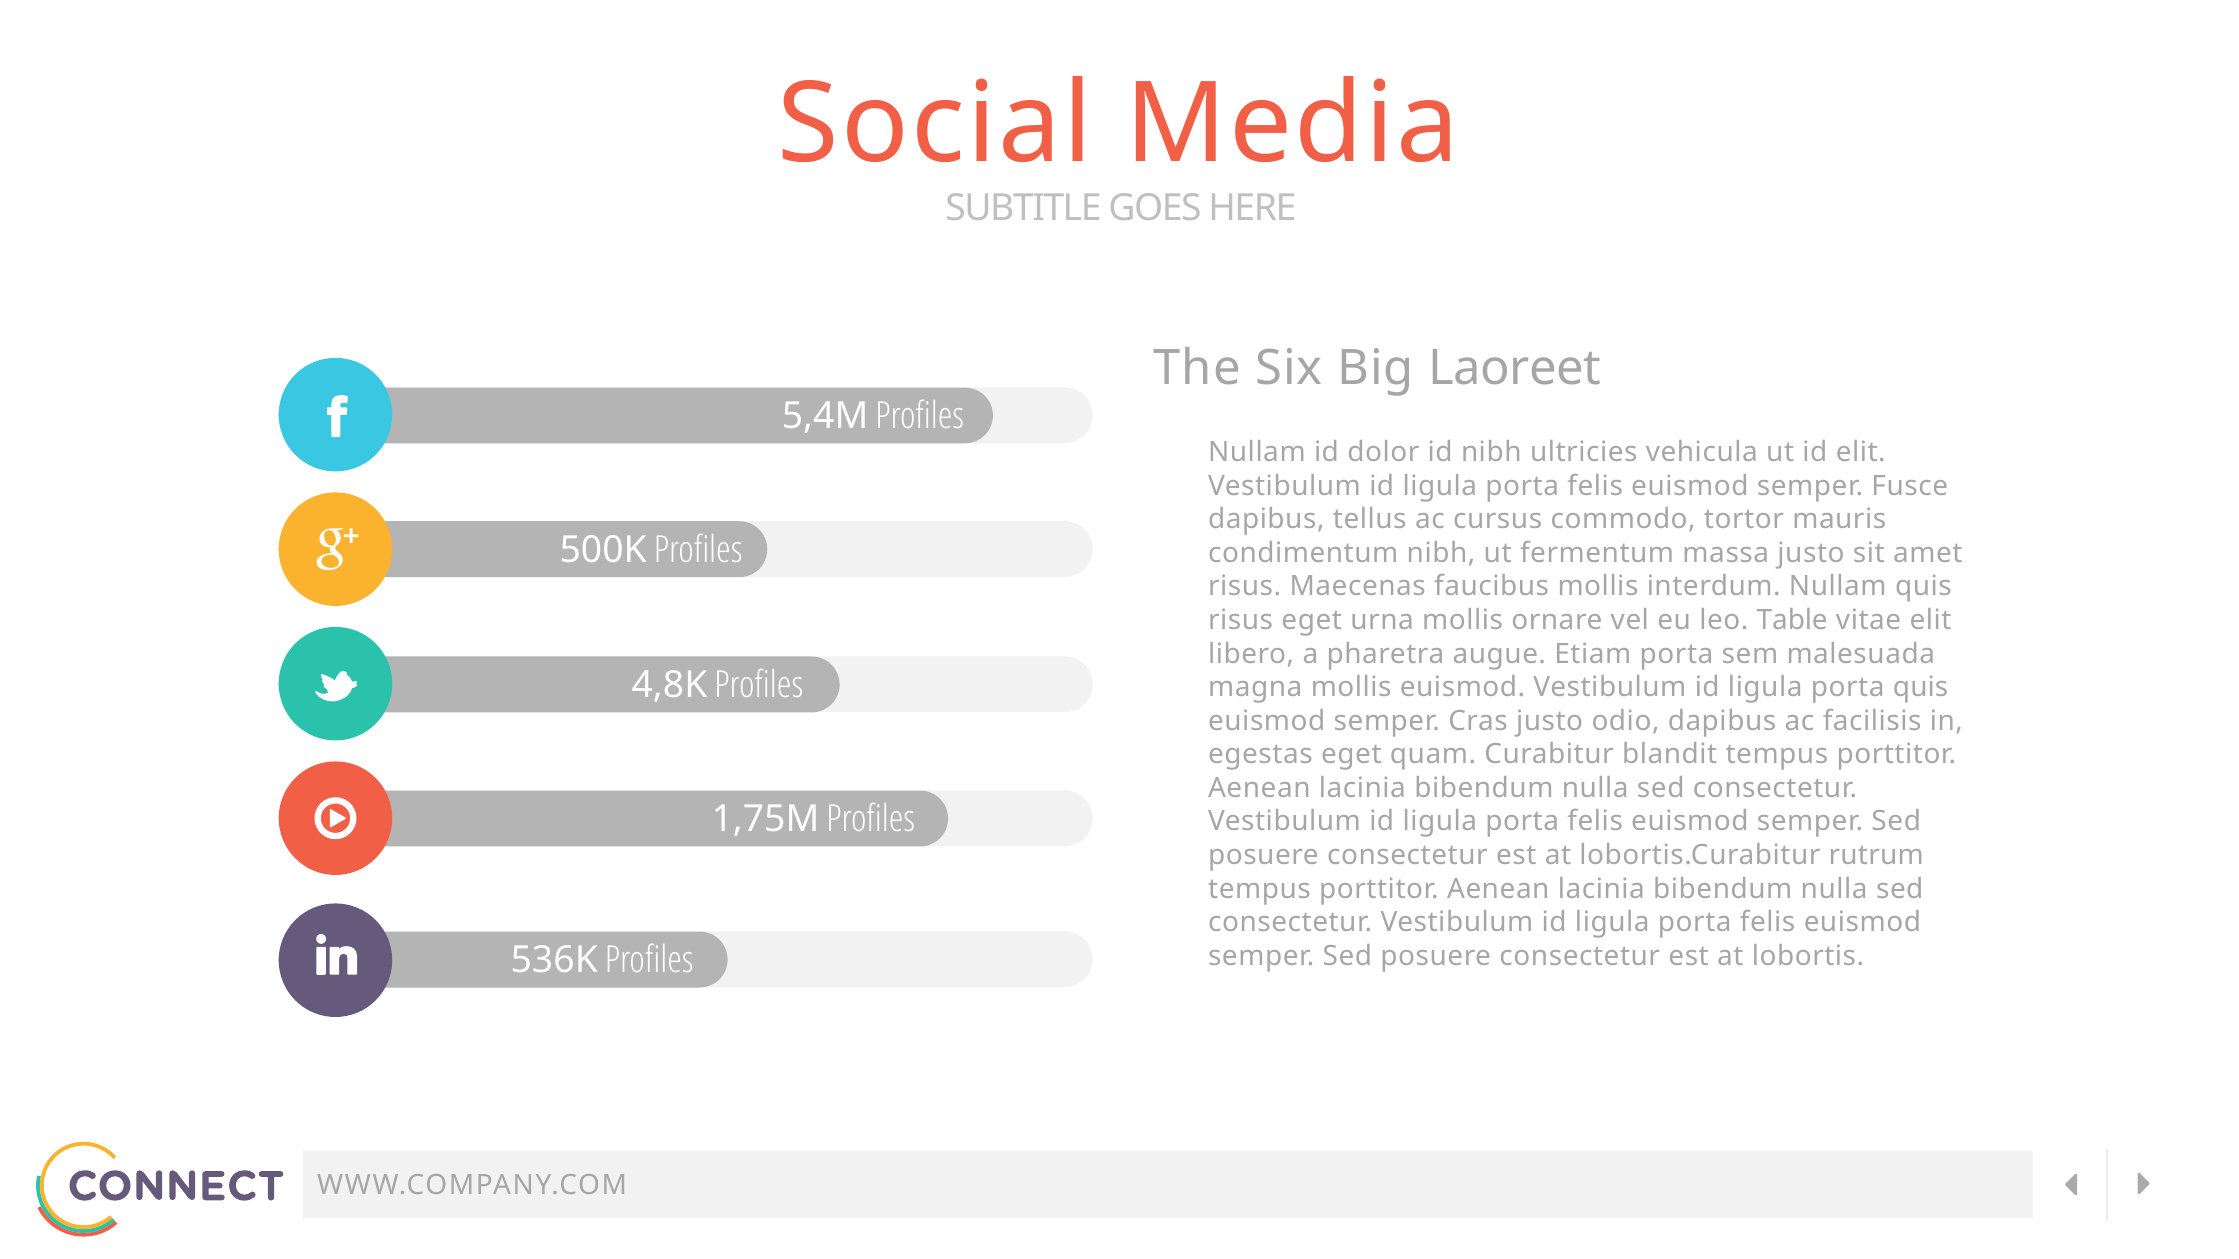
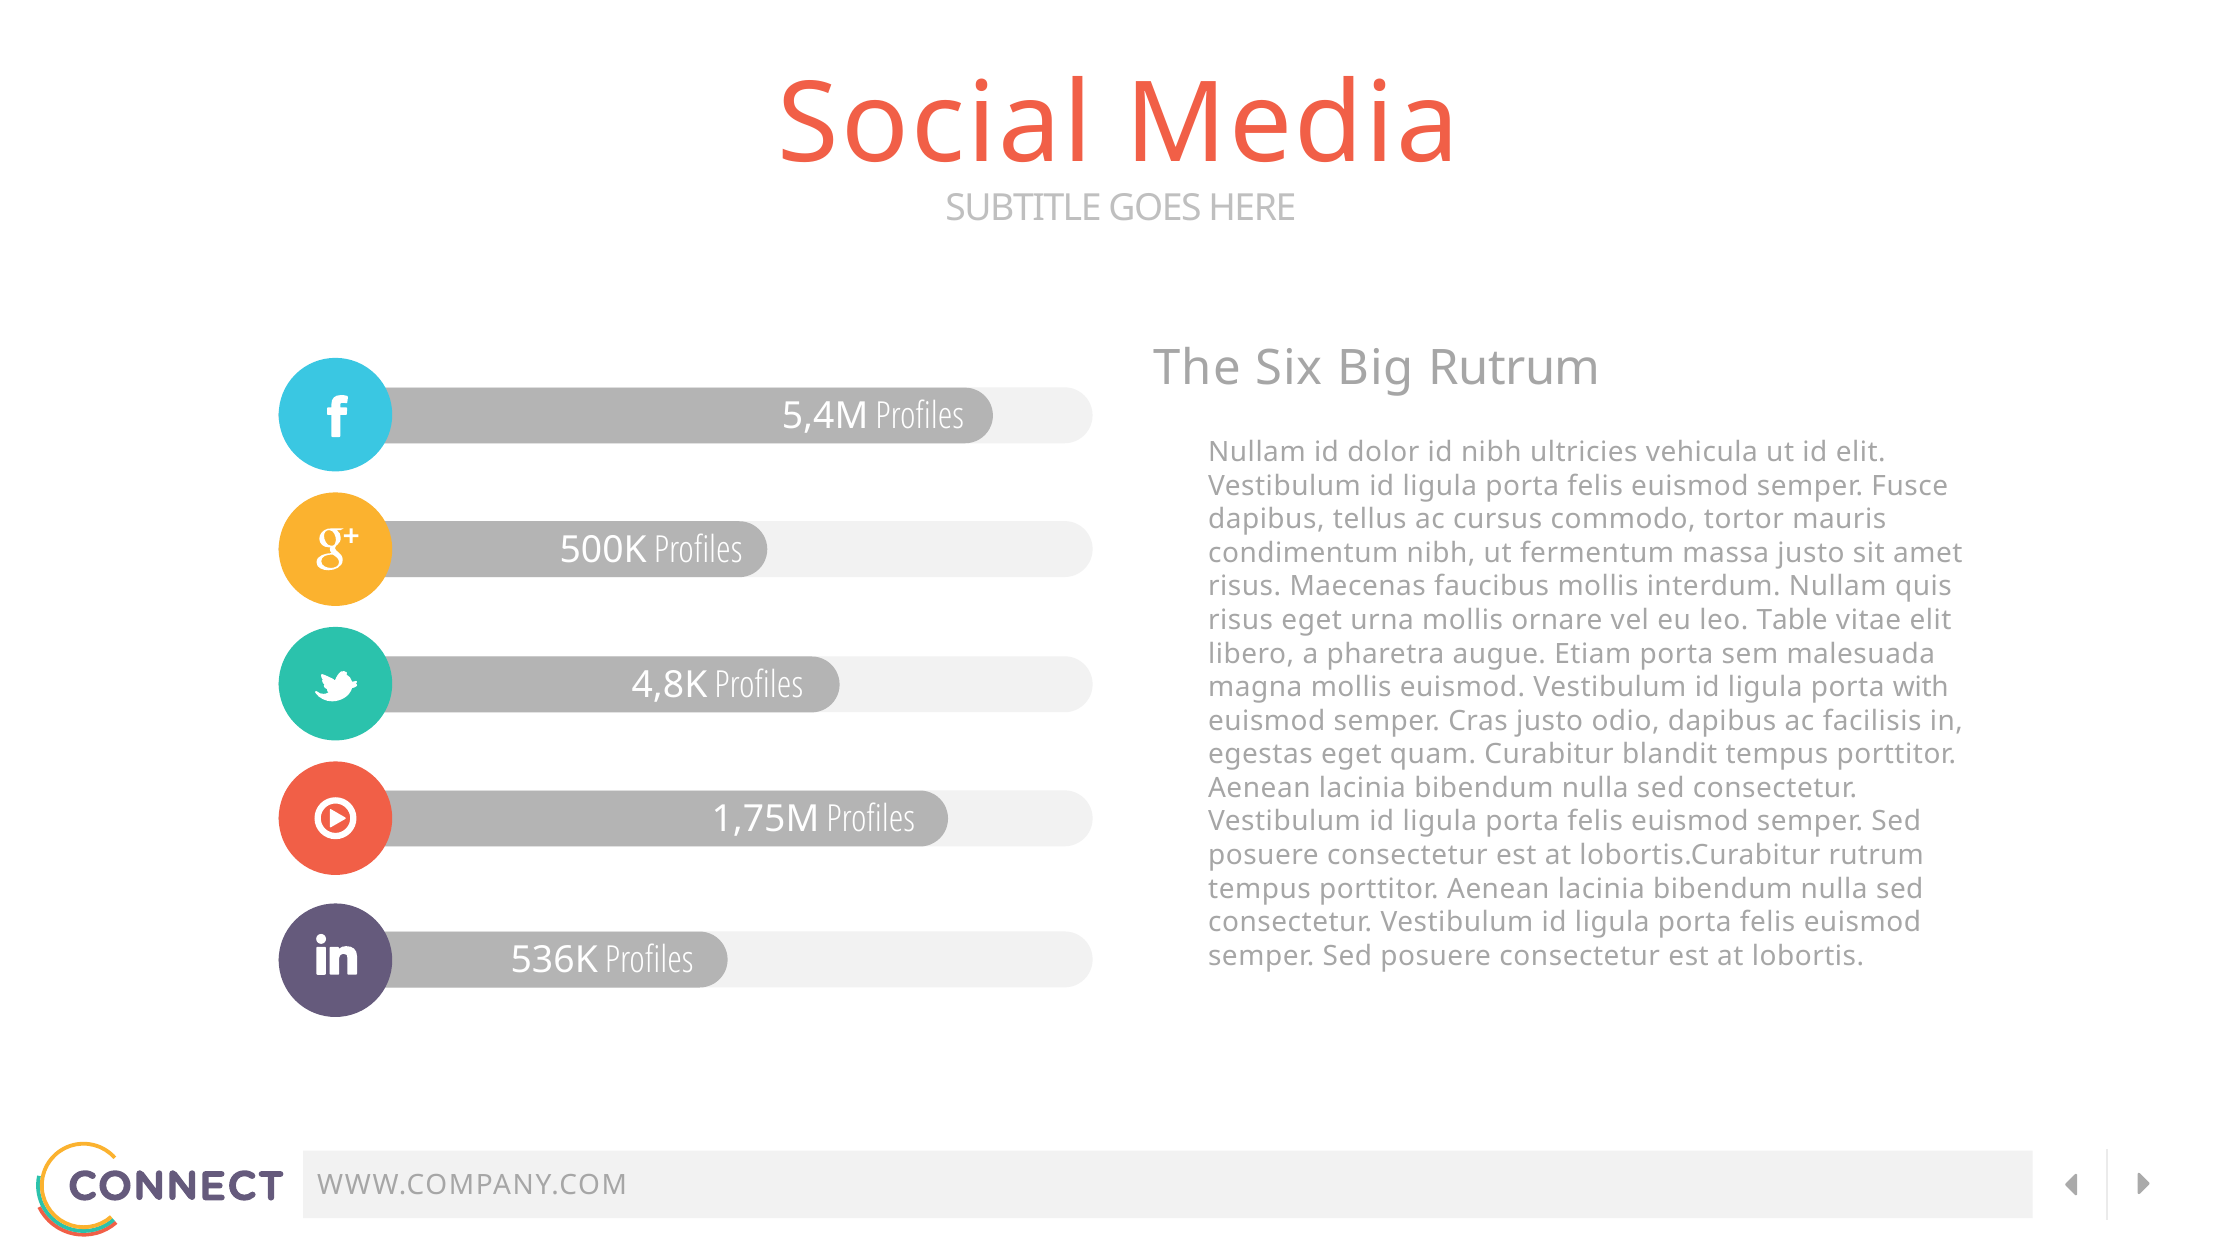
Big Laoreet: Laoreet -> Rutrum (1515, 369)
porta quis: quis -> with (1921, 688)
